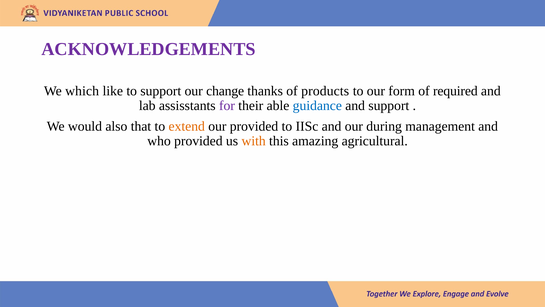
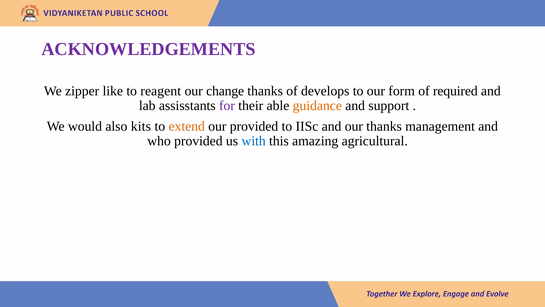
which: which -> zipper (82, 91)
to support: support -> reagent (161, 91)
products: products -> develops (325, 91)
guidance colour: blue -> orange (317, 106)
that: that -> kits (141, 126)
our during: during -> thanks (384, 126)
with colour: orange -> blue (254, 141)
